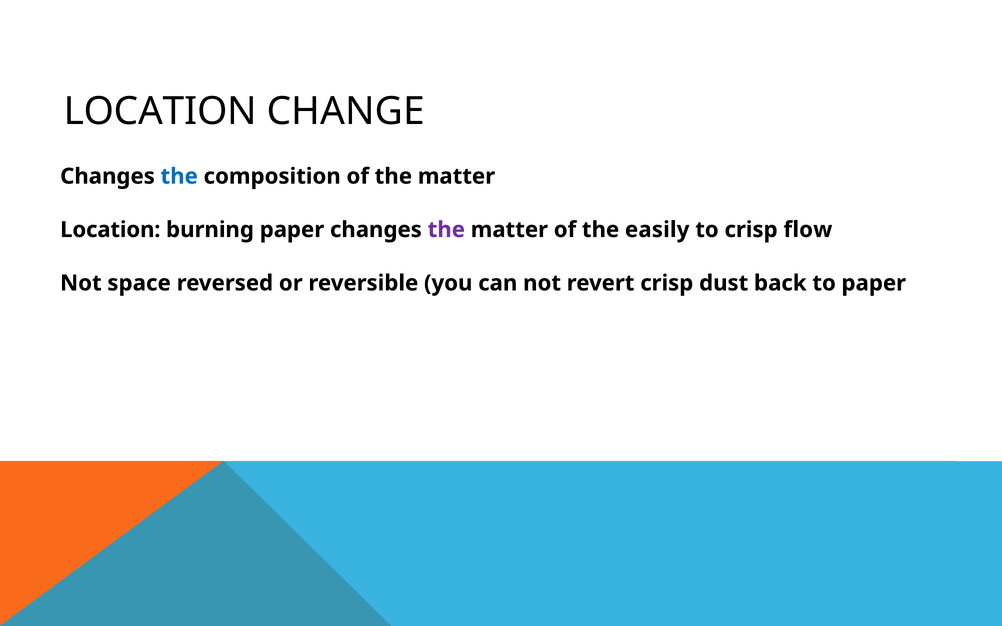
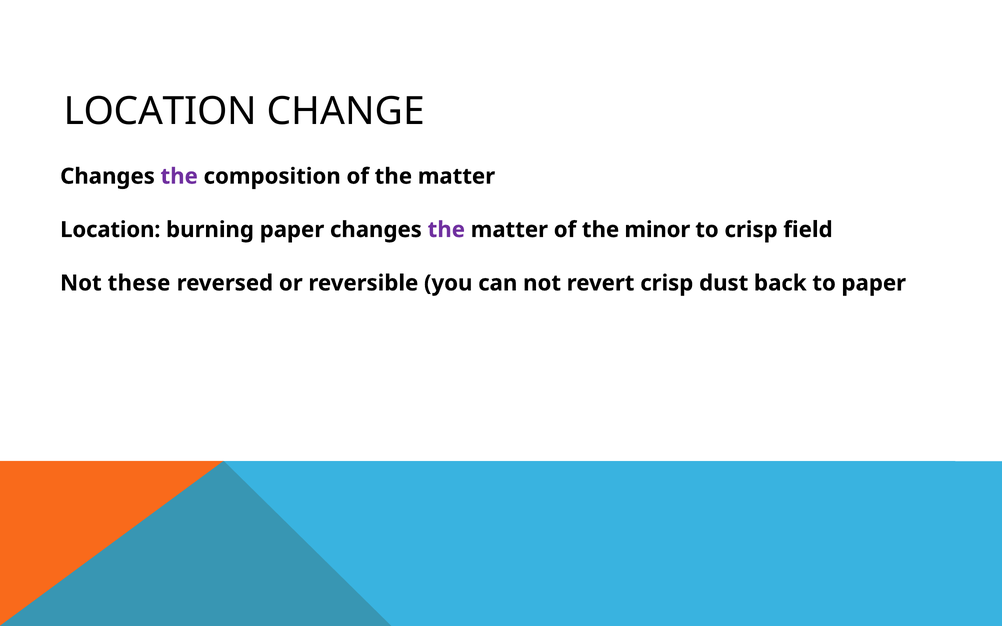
the colour: blue -> purple (179, 176)
easily: easily -> minor (657, 230)
flow: flow -> field (808, 230)
space: space -> these (139, 283)
